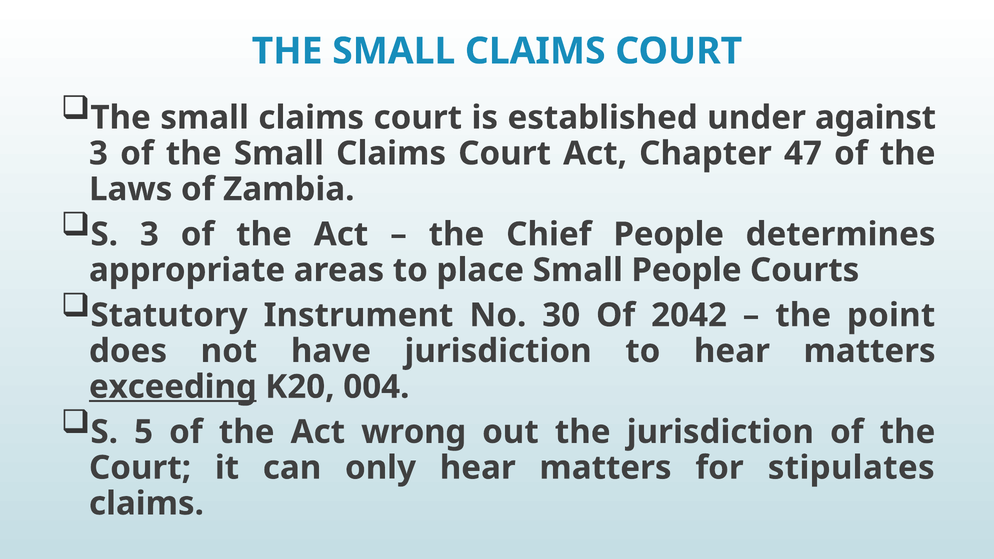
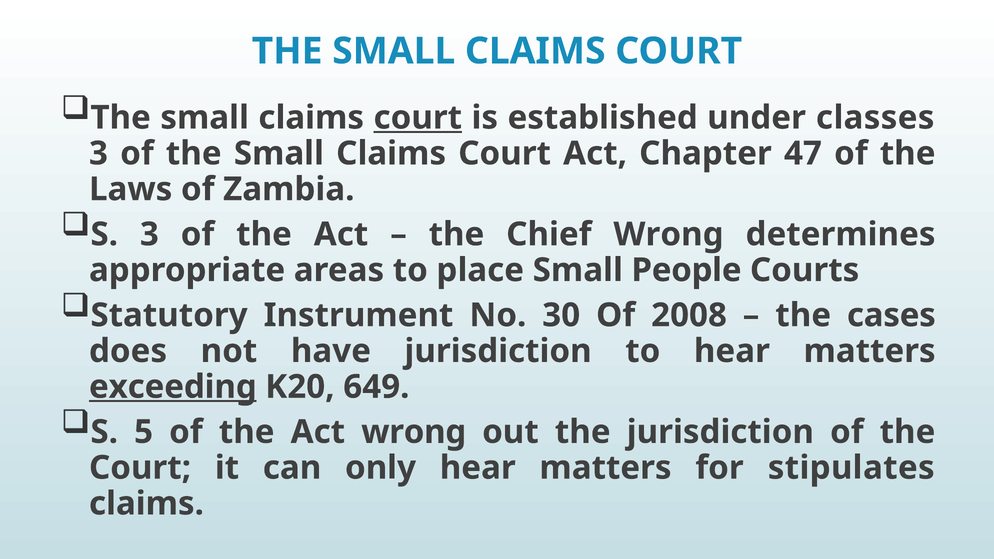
court underline: none -> present (418, 118)
against: against -> classes (875, 118)
Chief People: People -> Wrong (669, 234)
2042: 2042 -> 2008 (689, 315)
point: point -> cases (891, 315)
004: 004 -> 649 (376, 387)
